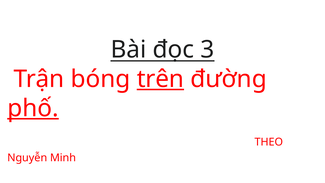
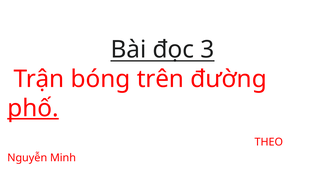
trên underline: present -> none (160, 79)
